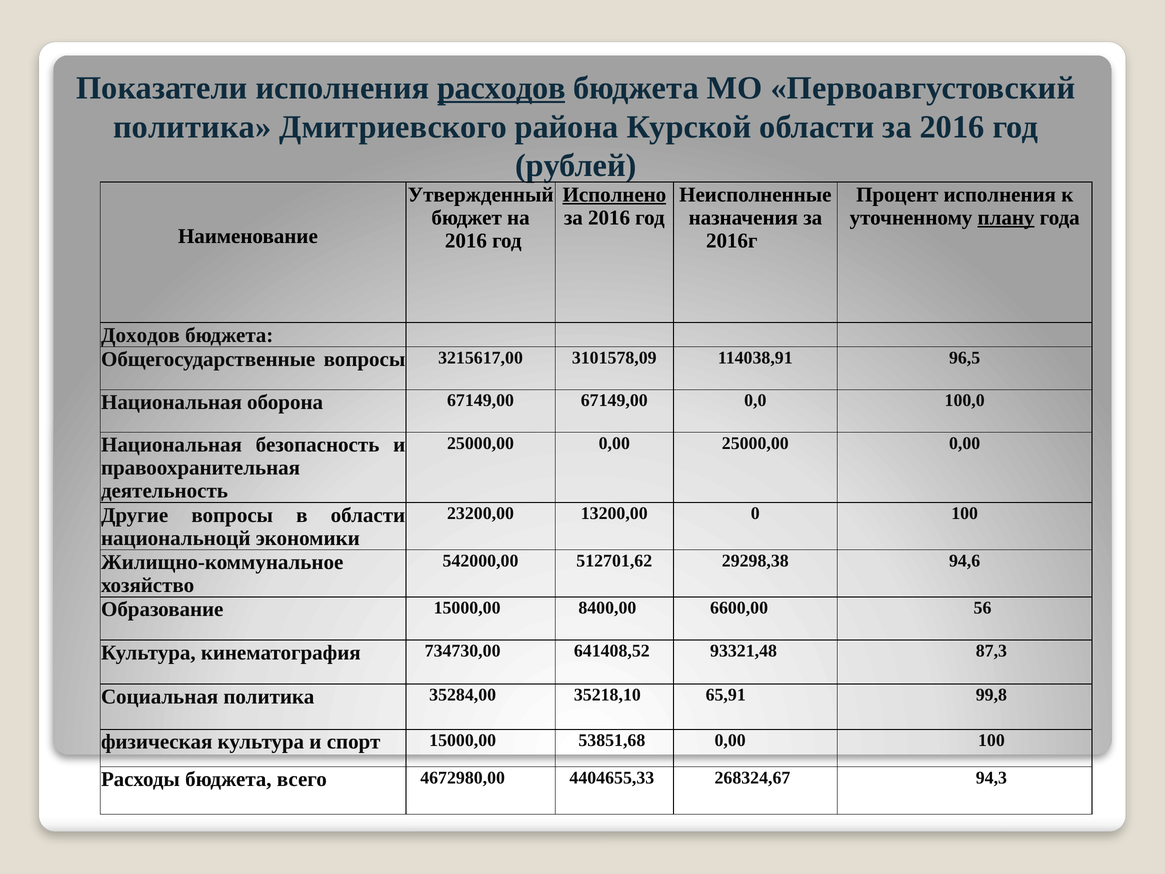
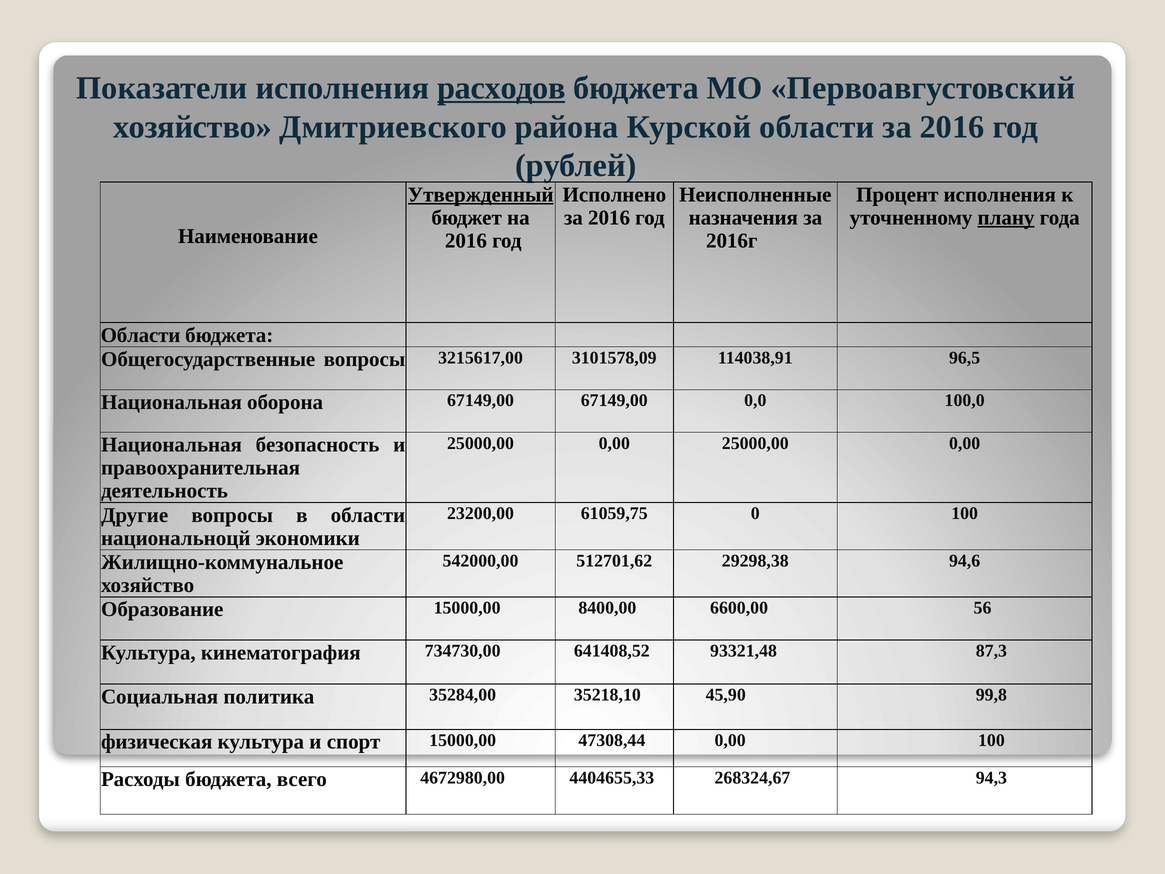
политика: политика -> хозяйство (192, 127)
Утвержденный underline: none -> present (481, 195)
Исполнено underline: present -> none (614, 195)
Доходов: Доходов -> Области (141, 335)
13200,00: 13200,00 -> 61059,75 (614, 513)
65,91: 65,91 -> 45,90 (726, 695)
53851,68: 53851,68 -> 47308,44 (612, 740)
